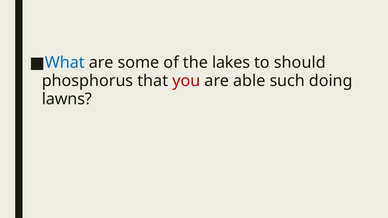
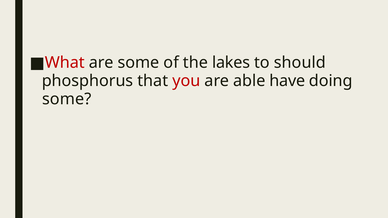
What colour: blue -> red (65, 63)
such: such -> have (287, 81)
lawns: lawns -> some (67, 99)
